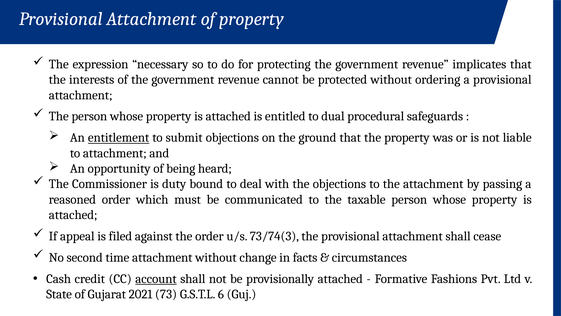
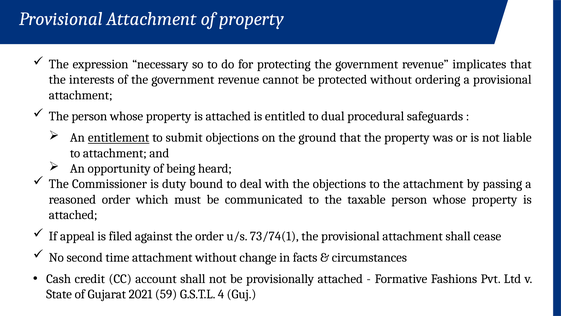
73/74(3: 73/74(3 -> 73/74(1 (274, 236)
account underline: present -> none (156, 278)
73: 73 -> 59 (166, 294)
6: 6 -> 4 (221, 294)
